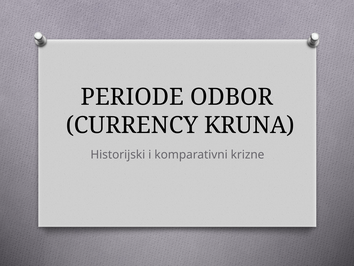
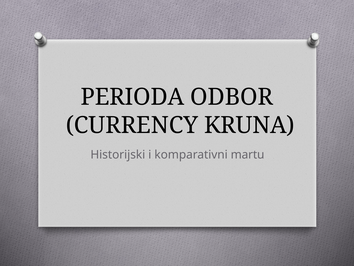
PERIODE: PERIODE -> PERIODA (132, 97)
krizne: krizne -> martu (248, 154)
